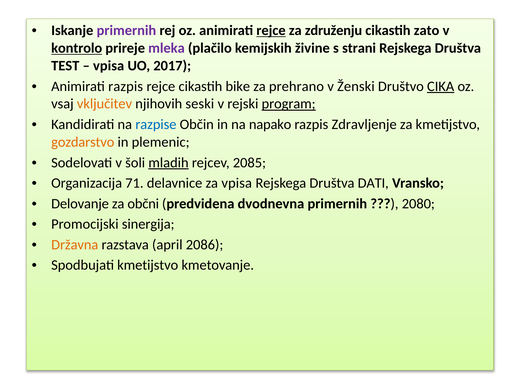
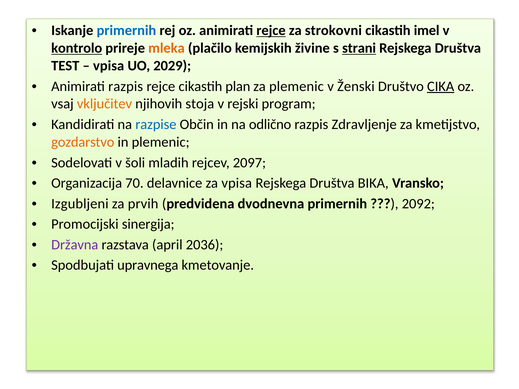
primernih colour: purple -> blue (126, 30)
združenju: združenju -> strokovni (333, 30)
zato: zato -> imel (427, 30)
mleka colour: purple -> orange (166, 48)
strani underline: none -> present (359, 48)
2017: 2017 -> 2029 (172, 66)
bike: bike -> plan (238, 86)
za prehrano: prehrano -> plemenic (296, 86)
seski: seski -> stoja (200, 104)
program underline: present -> none (289, 104)
napako: napako -> odlično (270, 124)
mladih underline: present -> none (168, 163)
2085: 2085 -> 2097 (249, 163)
71: 71 -> 70 (134, 183)
DATI: DATI -> BIKA (373, 183)
Delovanje: Delovanje -> Izgubljeni (80, 204)
občni: občni -> prvih (143, 204)
2080: 2080 -> 2092 (418, 204)
Državna colour: orange -> purple (75, 245)
2086: 2086 -> 2036 (205, 245)
Spodbujati kmetijstvo: kmetijstvo -> upravnega (148, 265)
